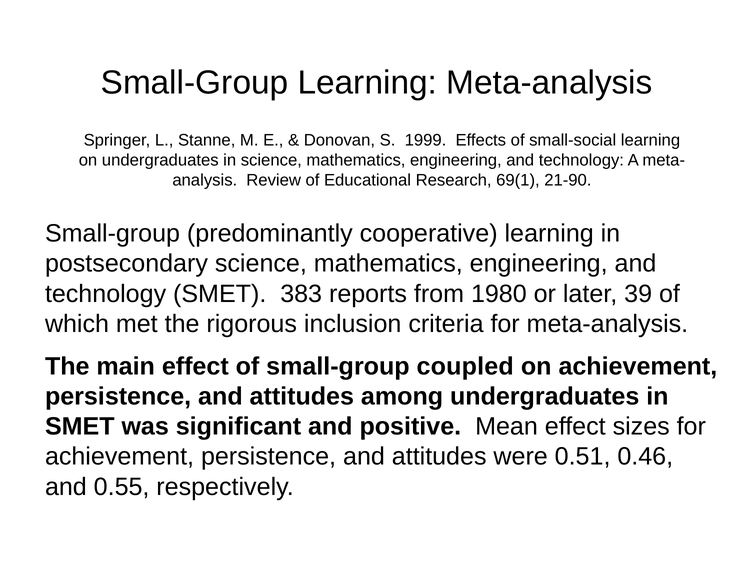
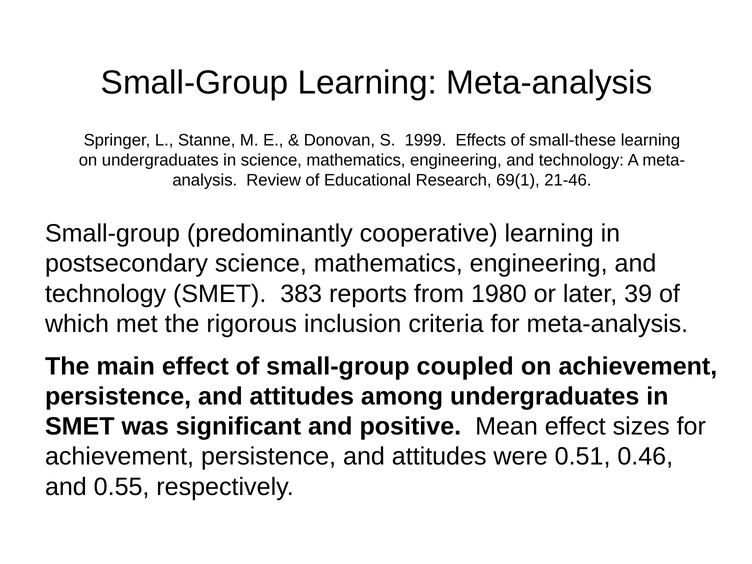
small-social: small-social -> small-these (573, 140)
21-90: 21-90 -> 21-46 (568, 180)
